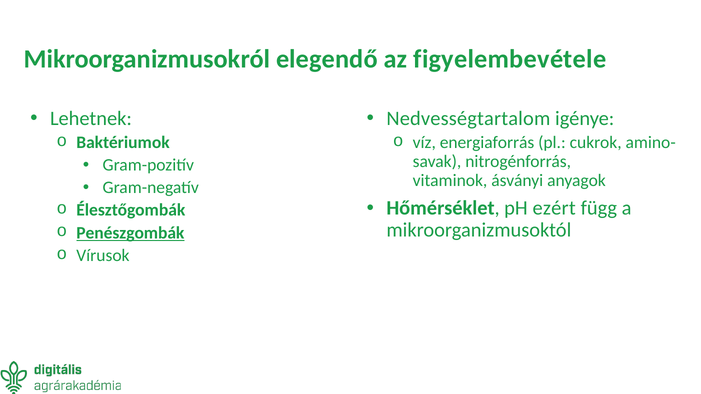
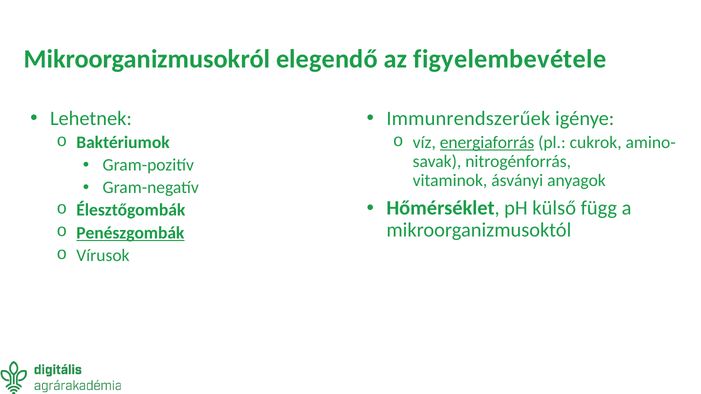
Nedvességtartalom: Nedvességtartalom -> Immunrendszerűek (468, 119)
energiaforrás underline: none -> present (487, 143)
ezért: ezért -> külső (554, 208)
